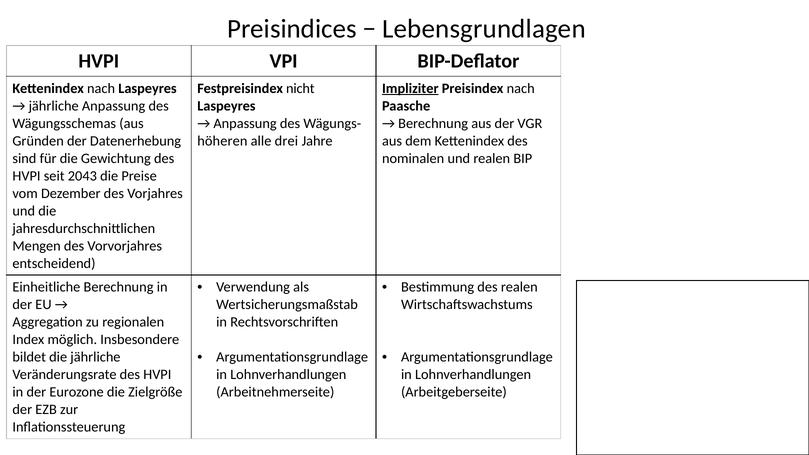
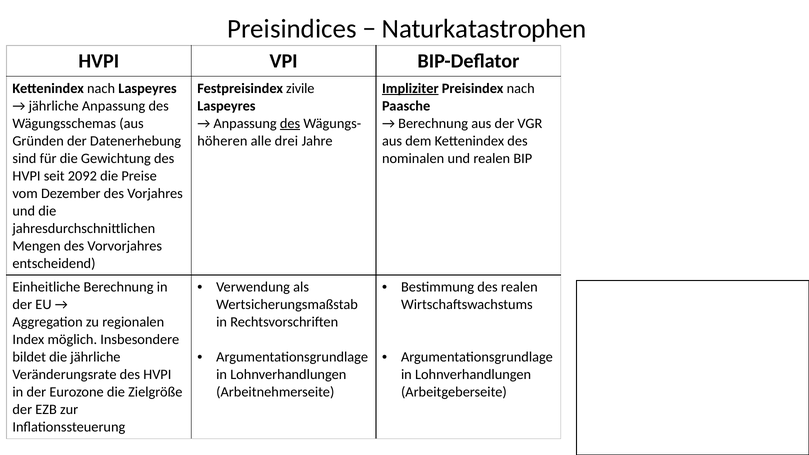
Lebensgrundlagen: Lebensgrundlagen -> Naturkatastrophen (484, 29)
nicht: nicht -> zivile (300, 88)
des underline: none -> present (290, 123)
2043: 2043 -> 2092 (82, 176)
